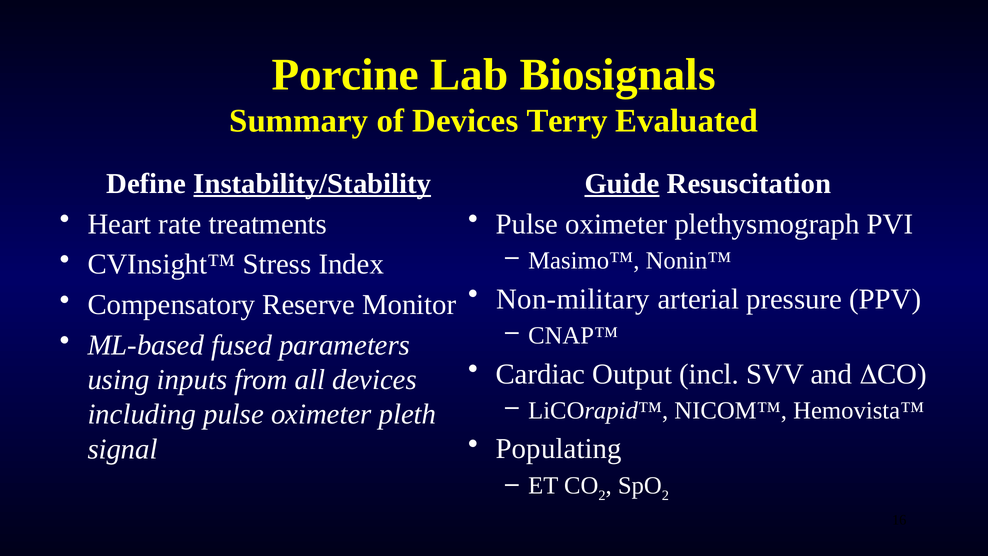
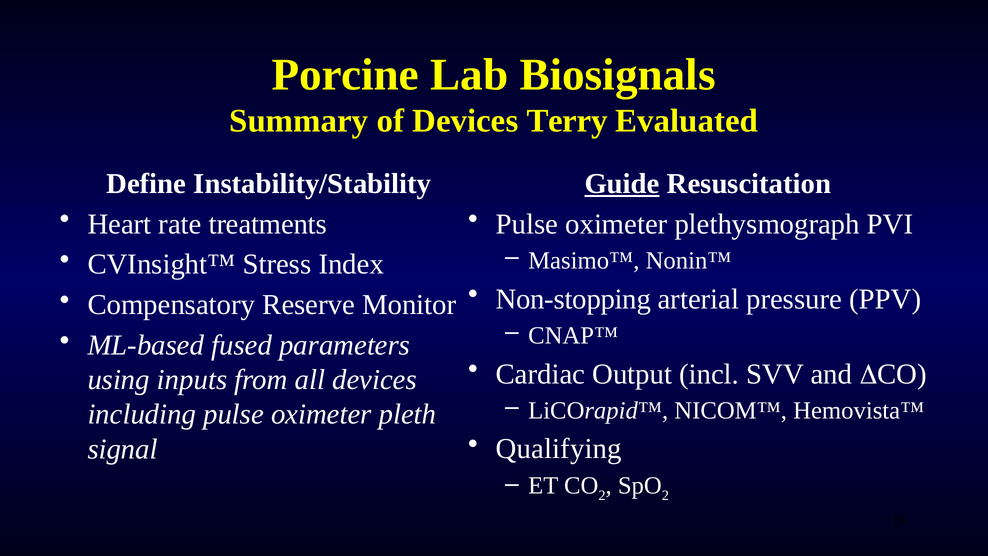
Instability/Stability underline: present -> none (312, 184)
Non-military: Non-military -> Non-stopping (573, 299)
Populating: Populating -> Qualifying (559, 449)
